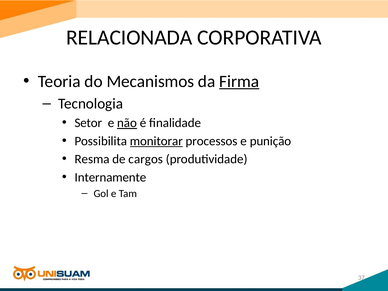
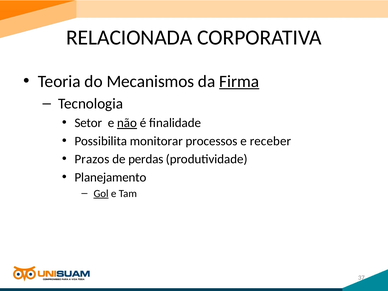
monitorar underline: present -> none (156, 141)
punição: punição -> receber (270, 141)
Resma: Resma -> Prazos (92, 159)
cargos: cargos -> perdas (146, 159)
Internamente: Internamente -> Planejamento (111, 177)
Gol underline: none -> present (101, 193)
